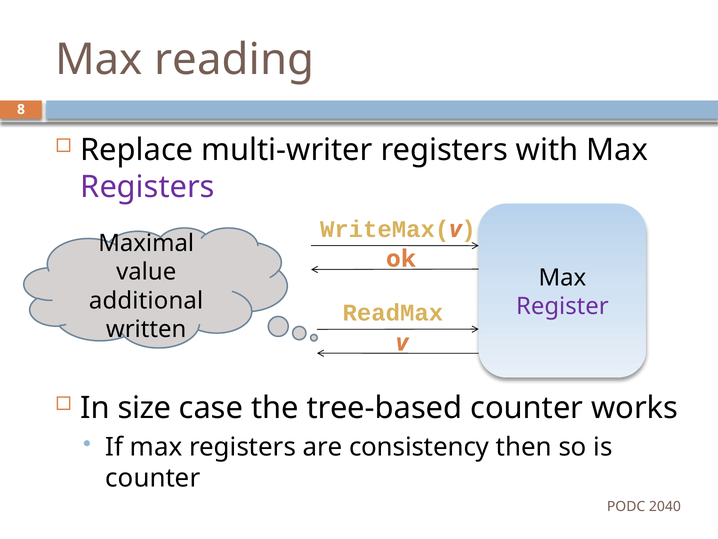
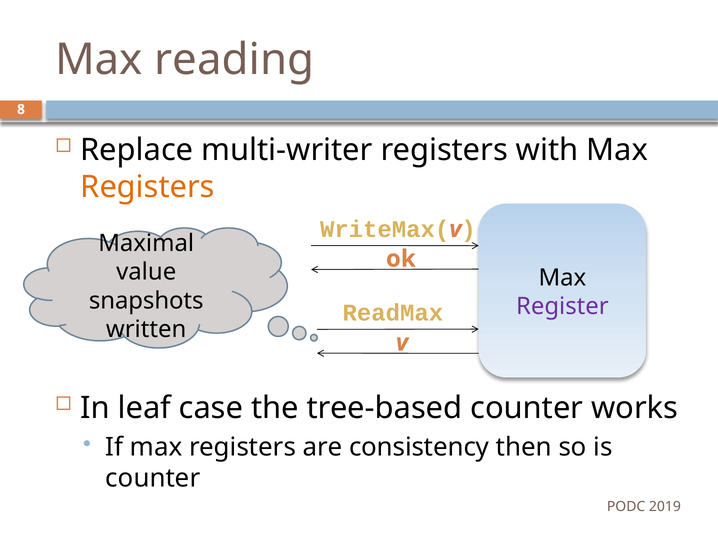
Registers colour: purple -> orange (148, 187)
additional: additional -> snapshots (146, 301)
size: size -> leaf (144, 408)
2040: 2040 -> 2019 (665, 506)
